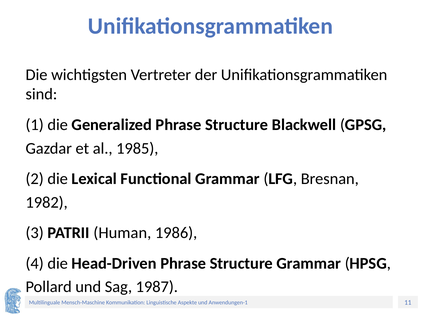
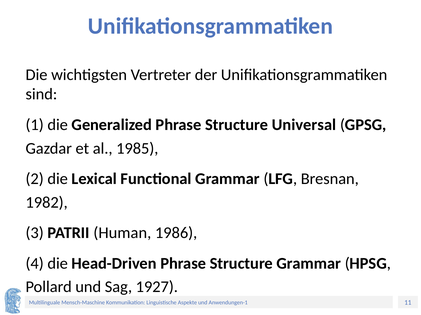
Blackwell: Blackwell -> Universal (304, 125)
1987: 1987 -> 1927 (157, 288)
